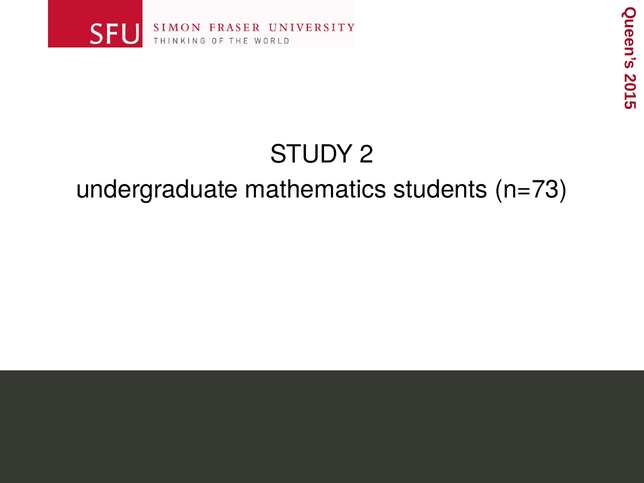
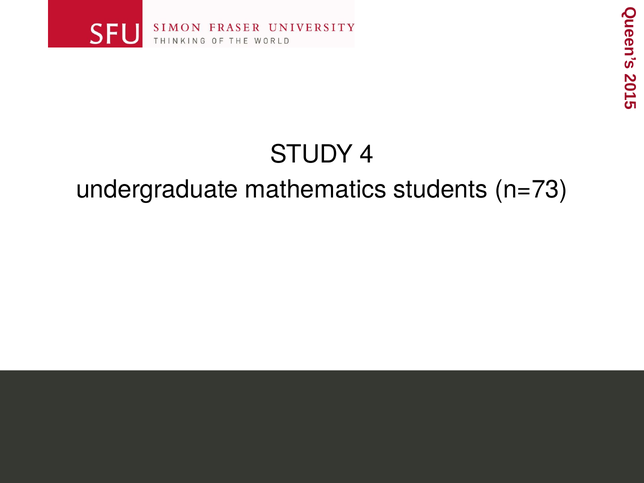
STUDY 2: 2 -> 4 (367, 155)
